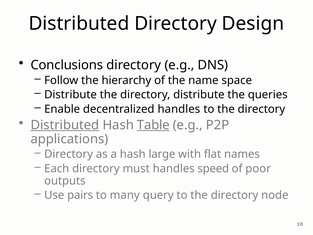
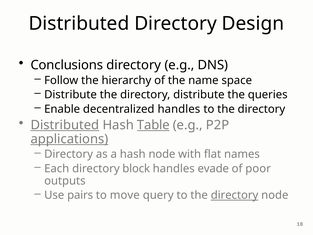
applications underline: none -> present (69, 139)
hash large: large -> node (162, 154)
must: must -> block (136, 168)
speed: speed -> evade (213, 168)
many: many -> move (125, 195)
directory underline: none -> present (235, 195)
